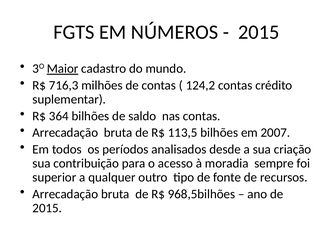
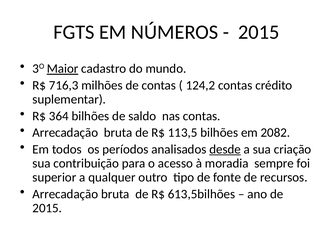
2007: 2007 -> 2082 (275, 133)
desde underline: none -> present (225, 149)
968,5bilhões: 968,5bilhões -> 613,5bilhões (202, 194)
